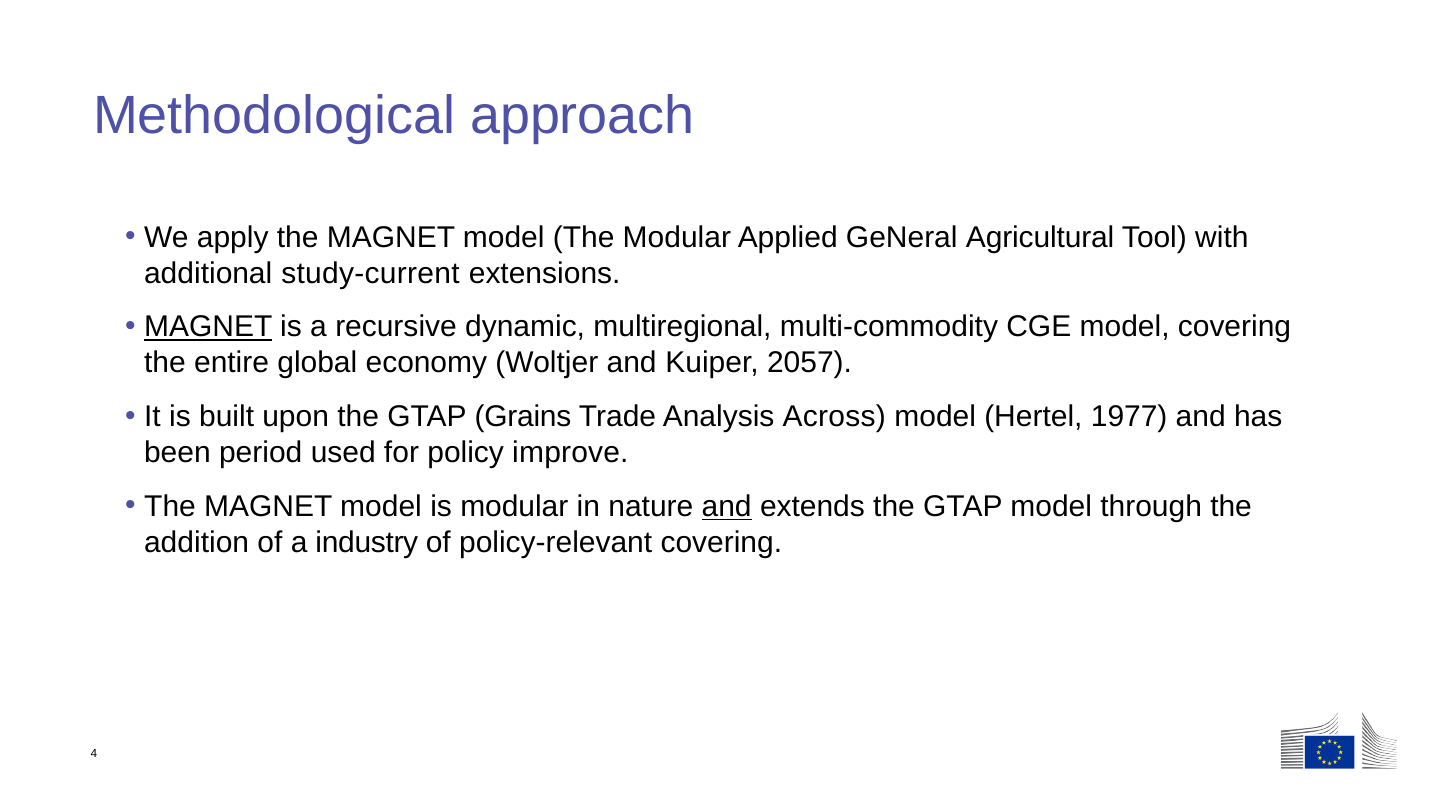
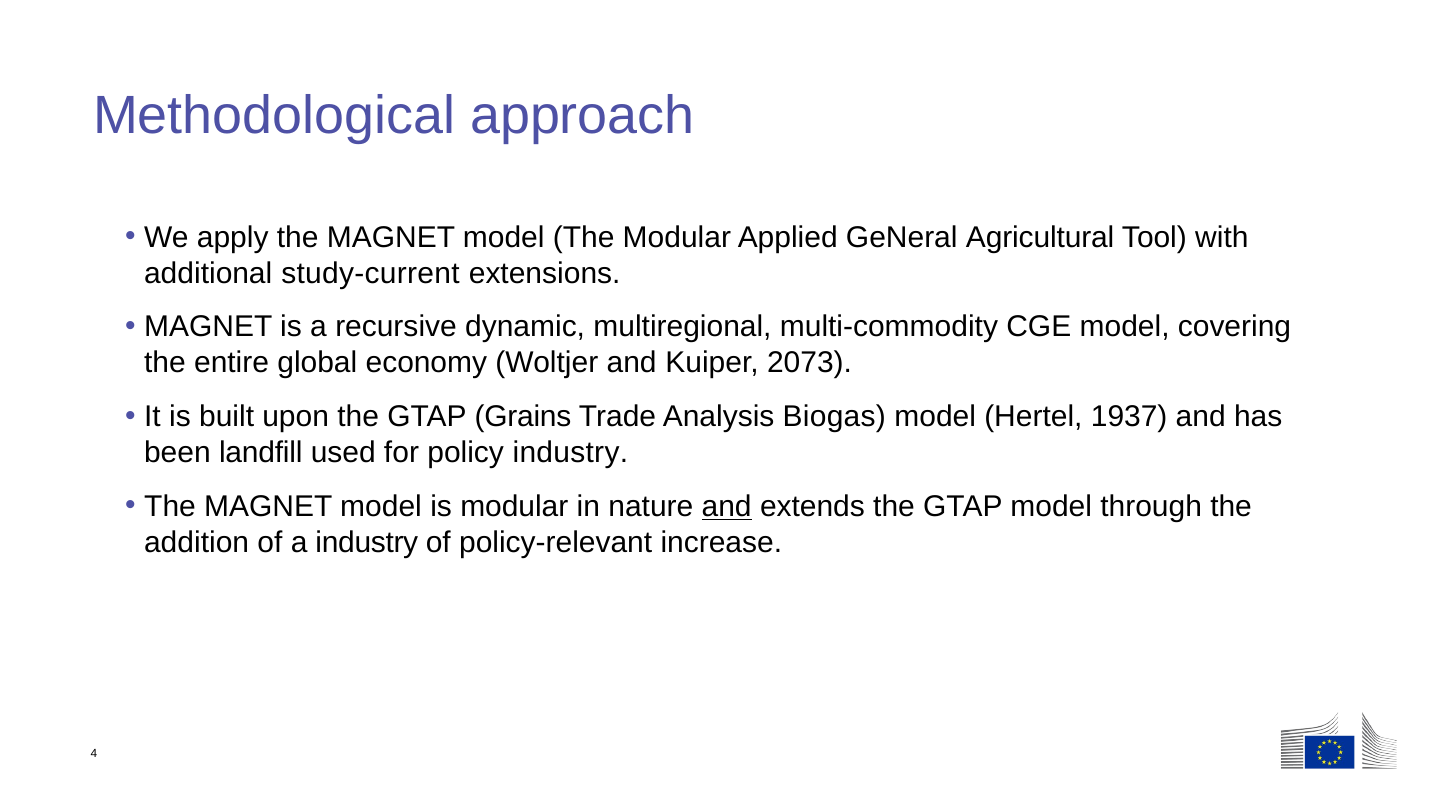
MAGNET underline: present -> none (208, 327)
2057: 2057 -> 2073 (809, 363)
Across: Across -> Biogas (834, 417)
1977: 1977 -> 1937 (1129, 417)
period: period -> landfill (261, 453)
policy improve: improve -> industry (570, 453)
policy-relevant covering: covering -> increase (721, 543)
